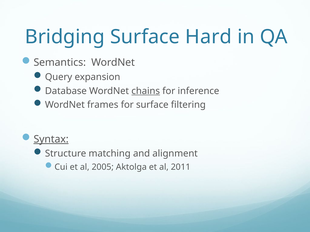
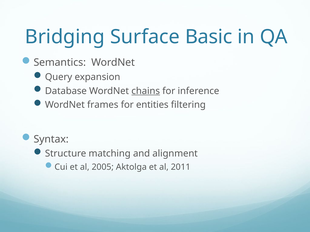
Hard: Hard -> Basic (209, 37)
for surface: surface -> entities (152, 105)
Syntax underline: present -> none (51, 140)
